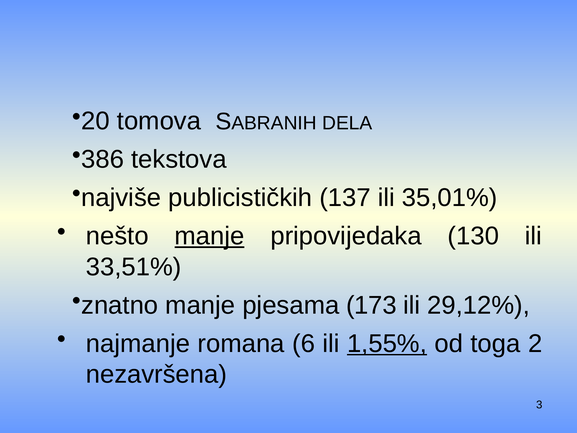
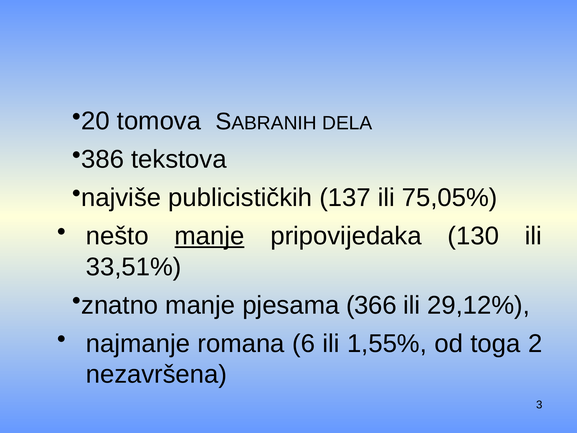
35,01%: 35,01% -> 75,05% (450, 198)
173: 173 -> 366 (371, 305)
1,55% underline: present -> none (387, 343)
